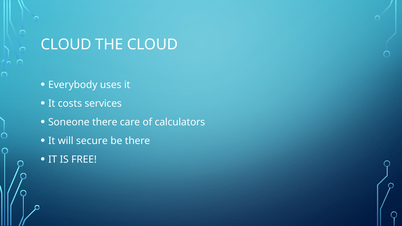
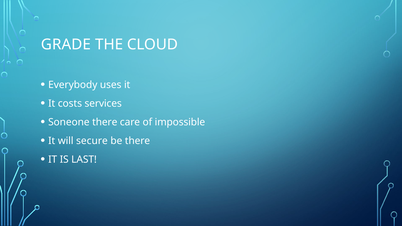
CLOUD: CLOUD -> GRADE (66, 45)
calculators: calculators -> impossible (180, 122)
FREE: FREE -> LAST (84, 159)
